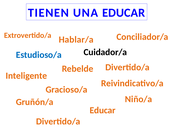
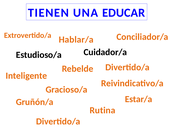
Estudioso/a colour: blue -> black (39, 55)
Niño/a: Niño/a -> Estar/a (139, 99)
Educar: Educar -> Rutina (102, 110)
